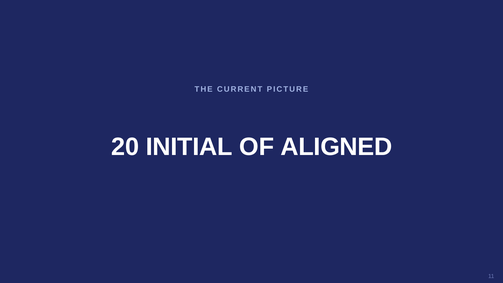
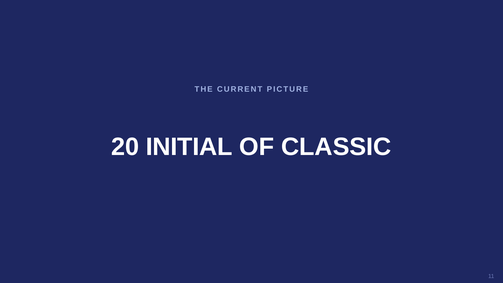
ALIGNED: ALIGNED -> CLASSIC (336, 147)
